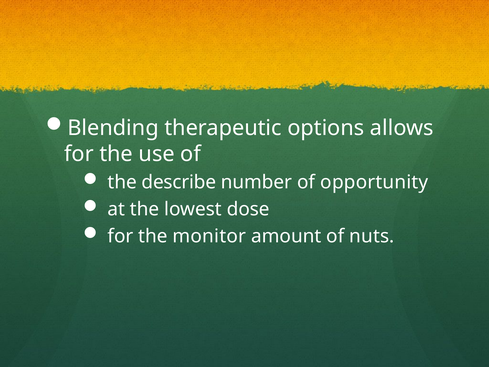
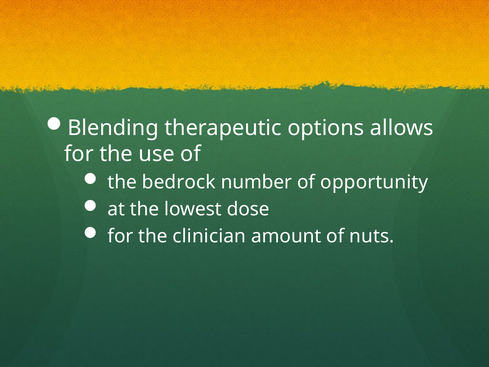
describe: describe -> bedrock (179, 182)
monitor: monitor -> clinician (209, 236)
